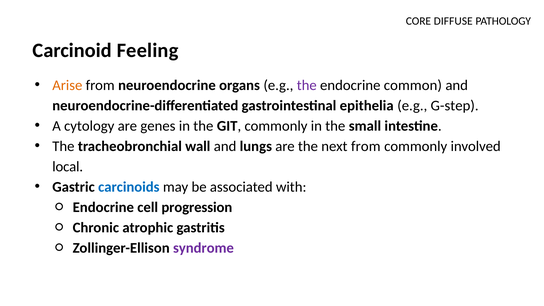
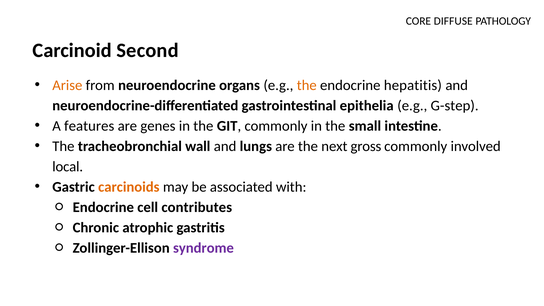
Feeling: Feeling -> Second (148, 50)
the colour: purple -> orange (307, 85)
common: common -> hepatitis (413, 85)
cytology: cytology -> features (89, 126)
next from: from -> gross (366, 146)
carcinoids colour: blue -> orange (129, 187)
progression: progression -> contributes (197, 207)
